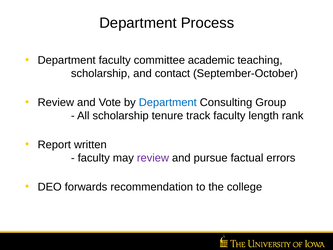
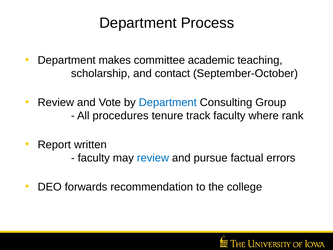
Department faculty: faculty -> makes (115, 60)
All scholarship: scholarship -> procedures (121, 116)
length: length -> where (264, 116)
review colour: purple -> blue (153, 158)
